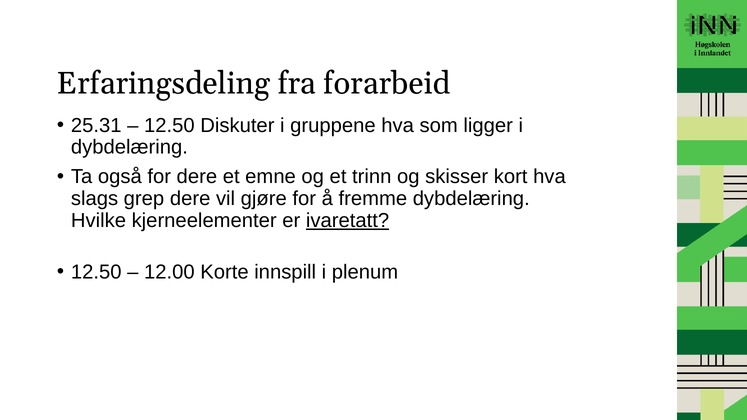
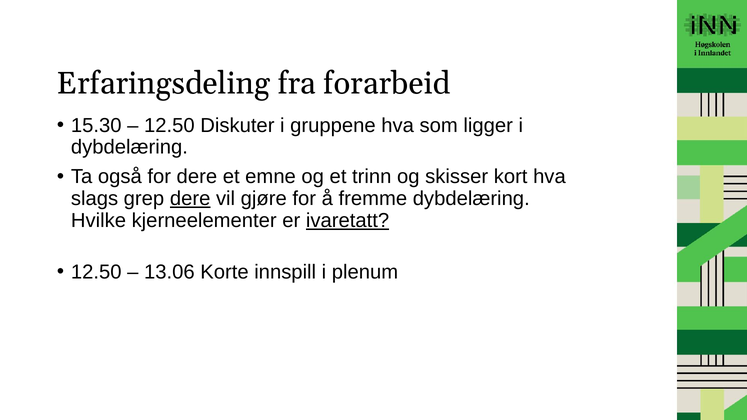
25.31: 25.31 -> 15.30 (96, 125)
dere underline: none -> present (190, 199)
12.00: 12.00 -> 13.06 (169, 272)
